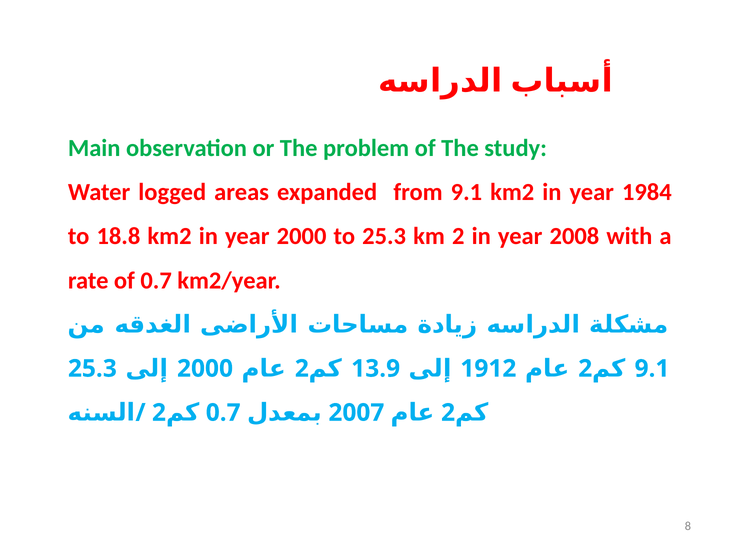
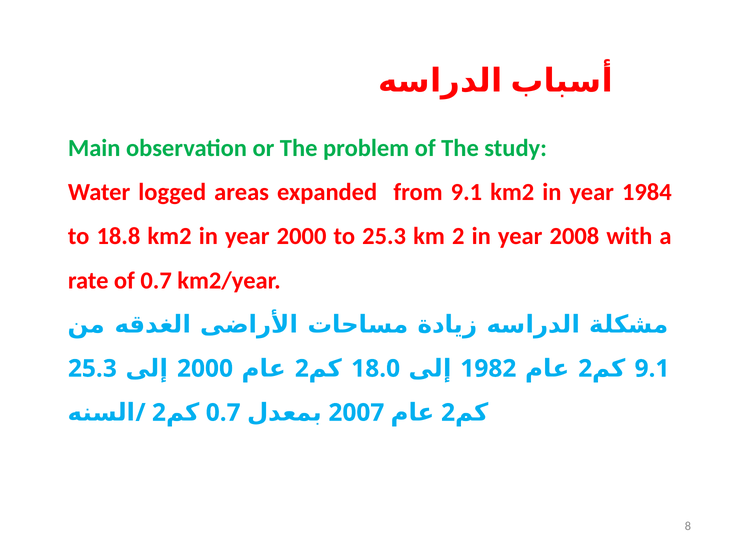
13.9: 13.9 -> 18.0 (376, 369)
1912: 1912 -> 1982 (488, 369)
